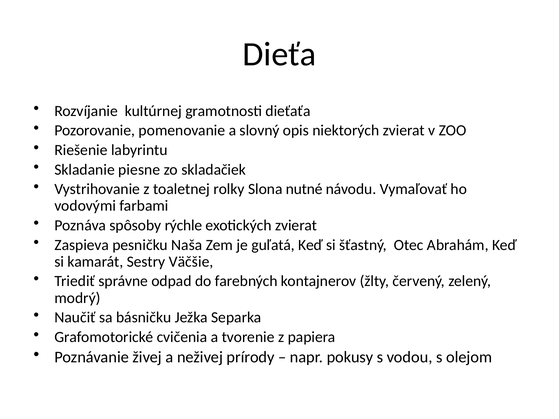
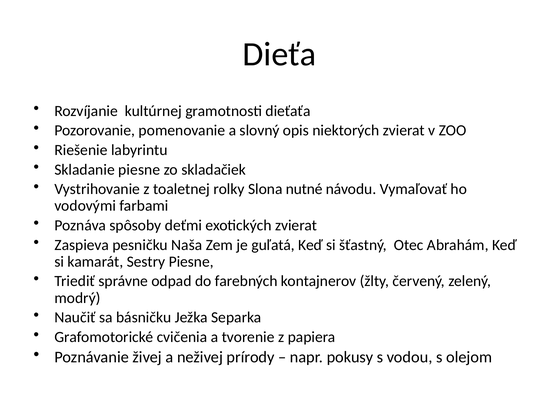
rýchle: rýchle -> deťmi (183, 226)
Sestry Väčšie: Väčšie -> Piesne (191, 262)
